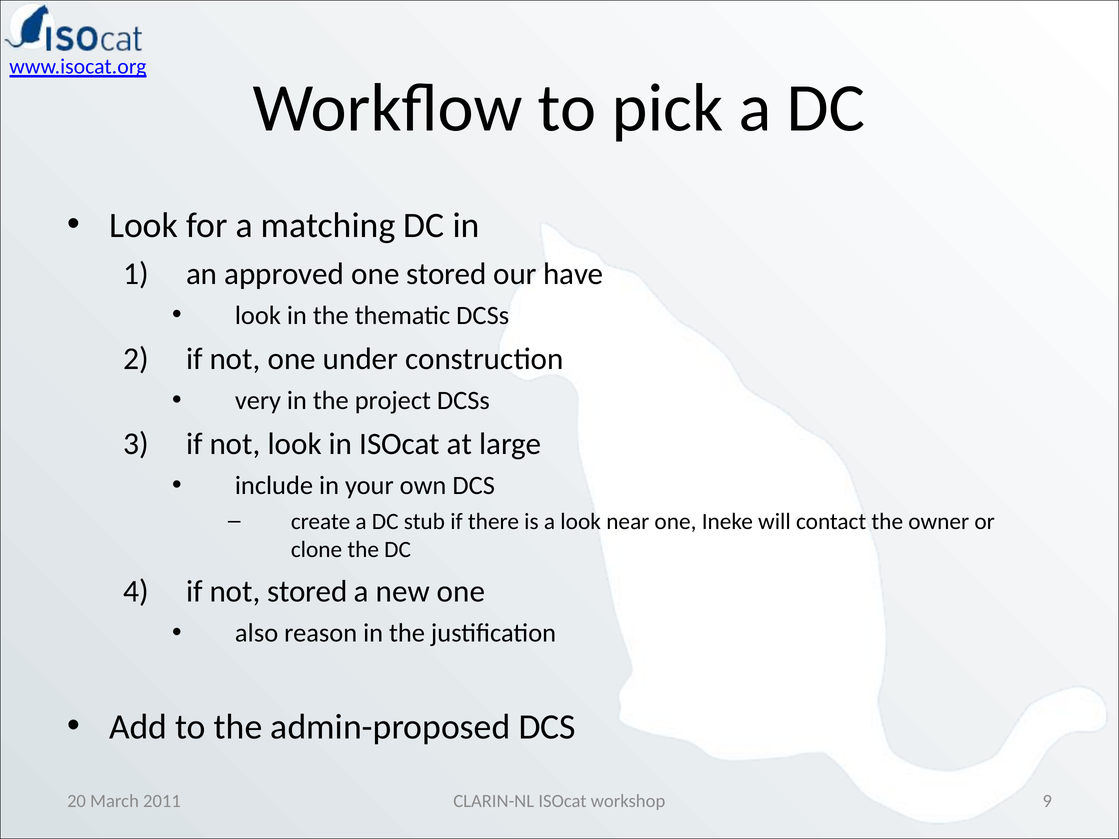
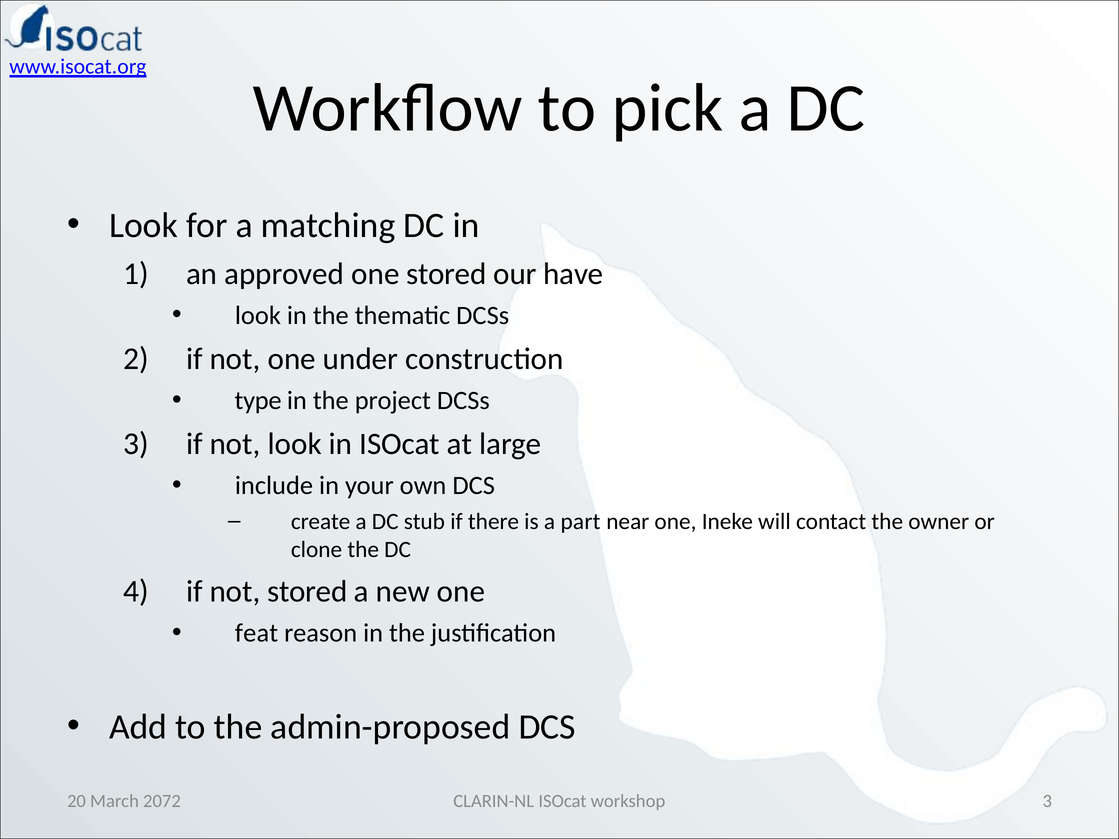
very: very -> type (258, 401)
a look: look -> part (581, 522)
also: also -> feat (257, 633)
workshop 9: 9 -> 3 (1047, 801)
2011: 2011 -> 2072 (162, 801)
